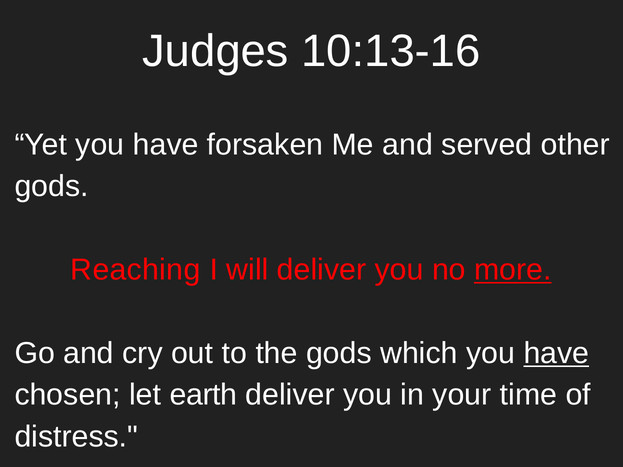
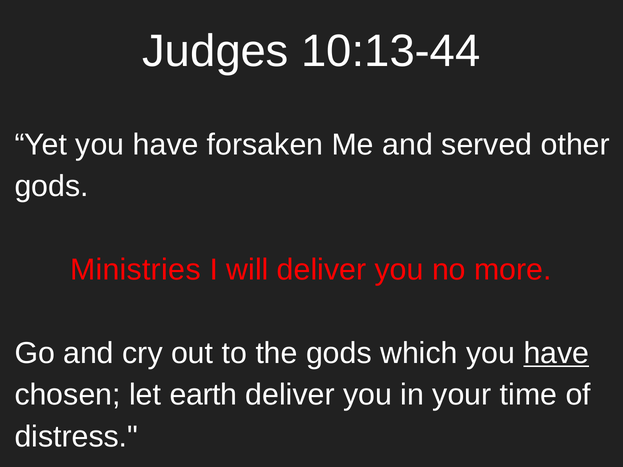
10:13-16: 10:13-16 -> 10:13-44 (391, 51)
Reaching: Reaching -> Ministries (135, 270)
more underline: present -> none (513, 270)
